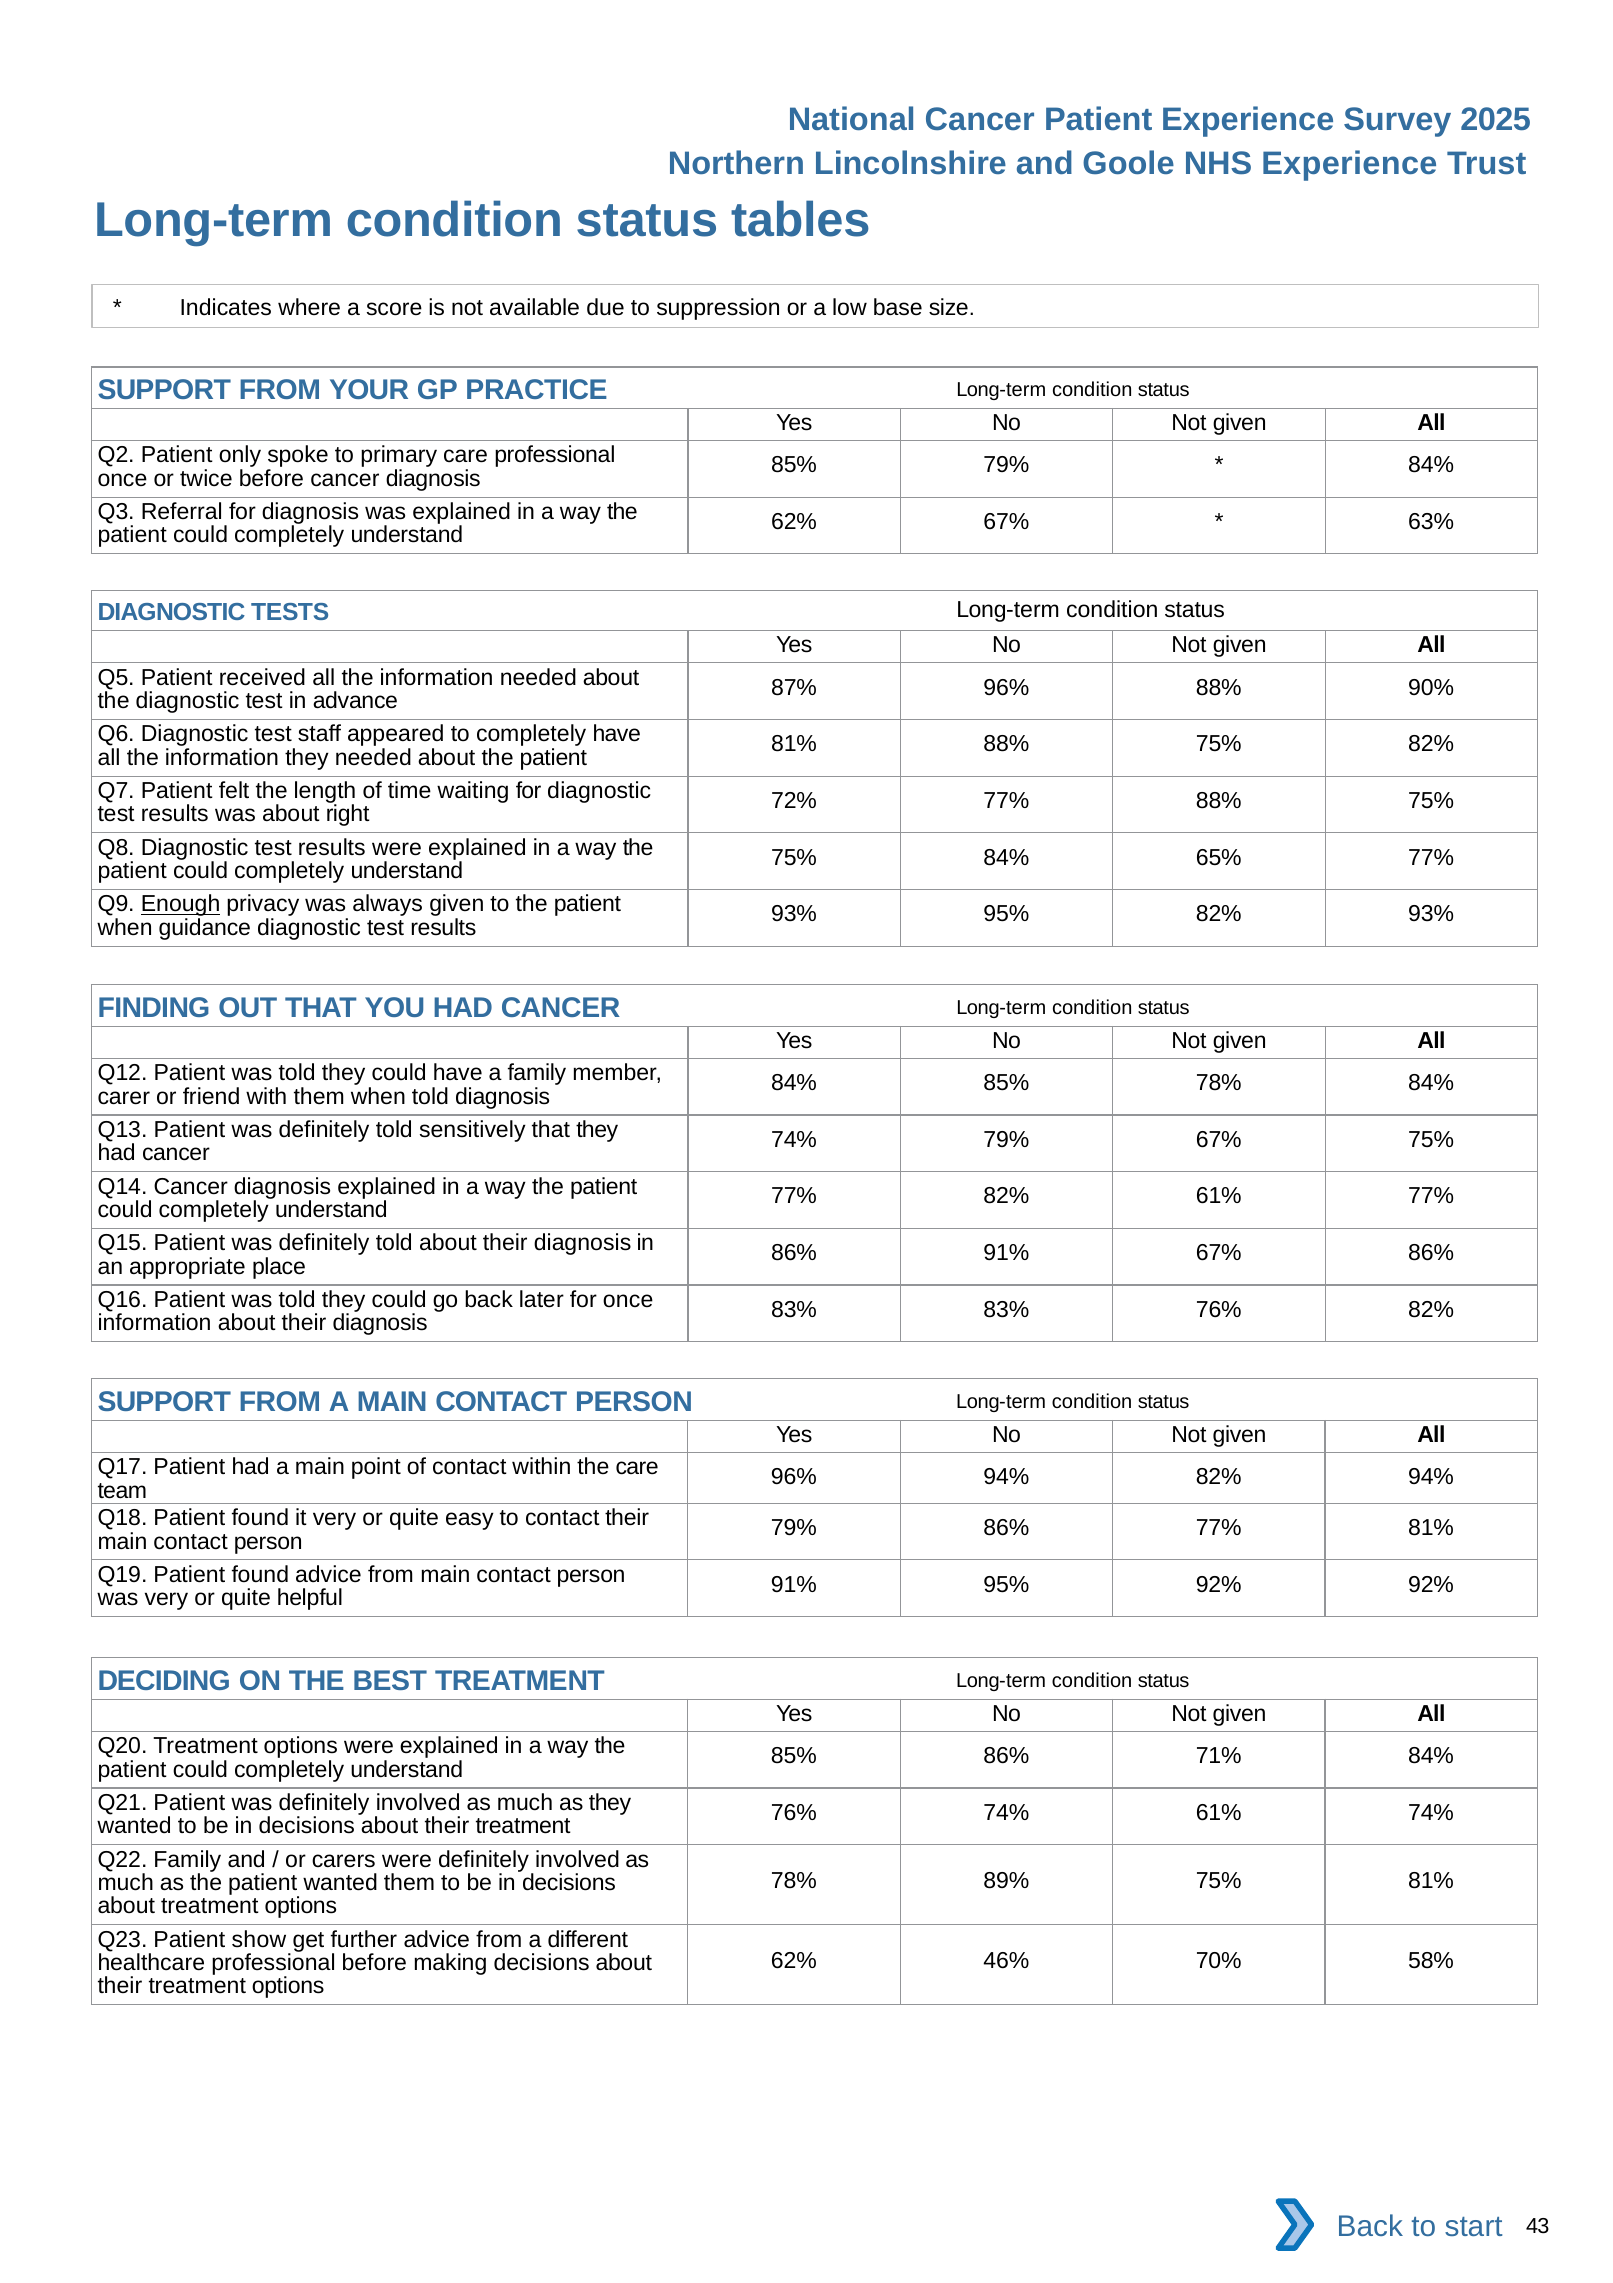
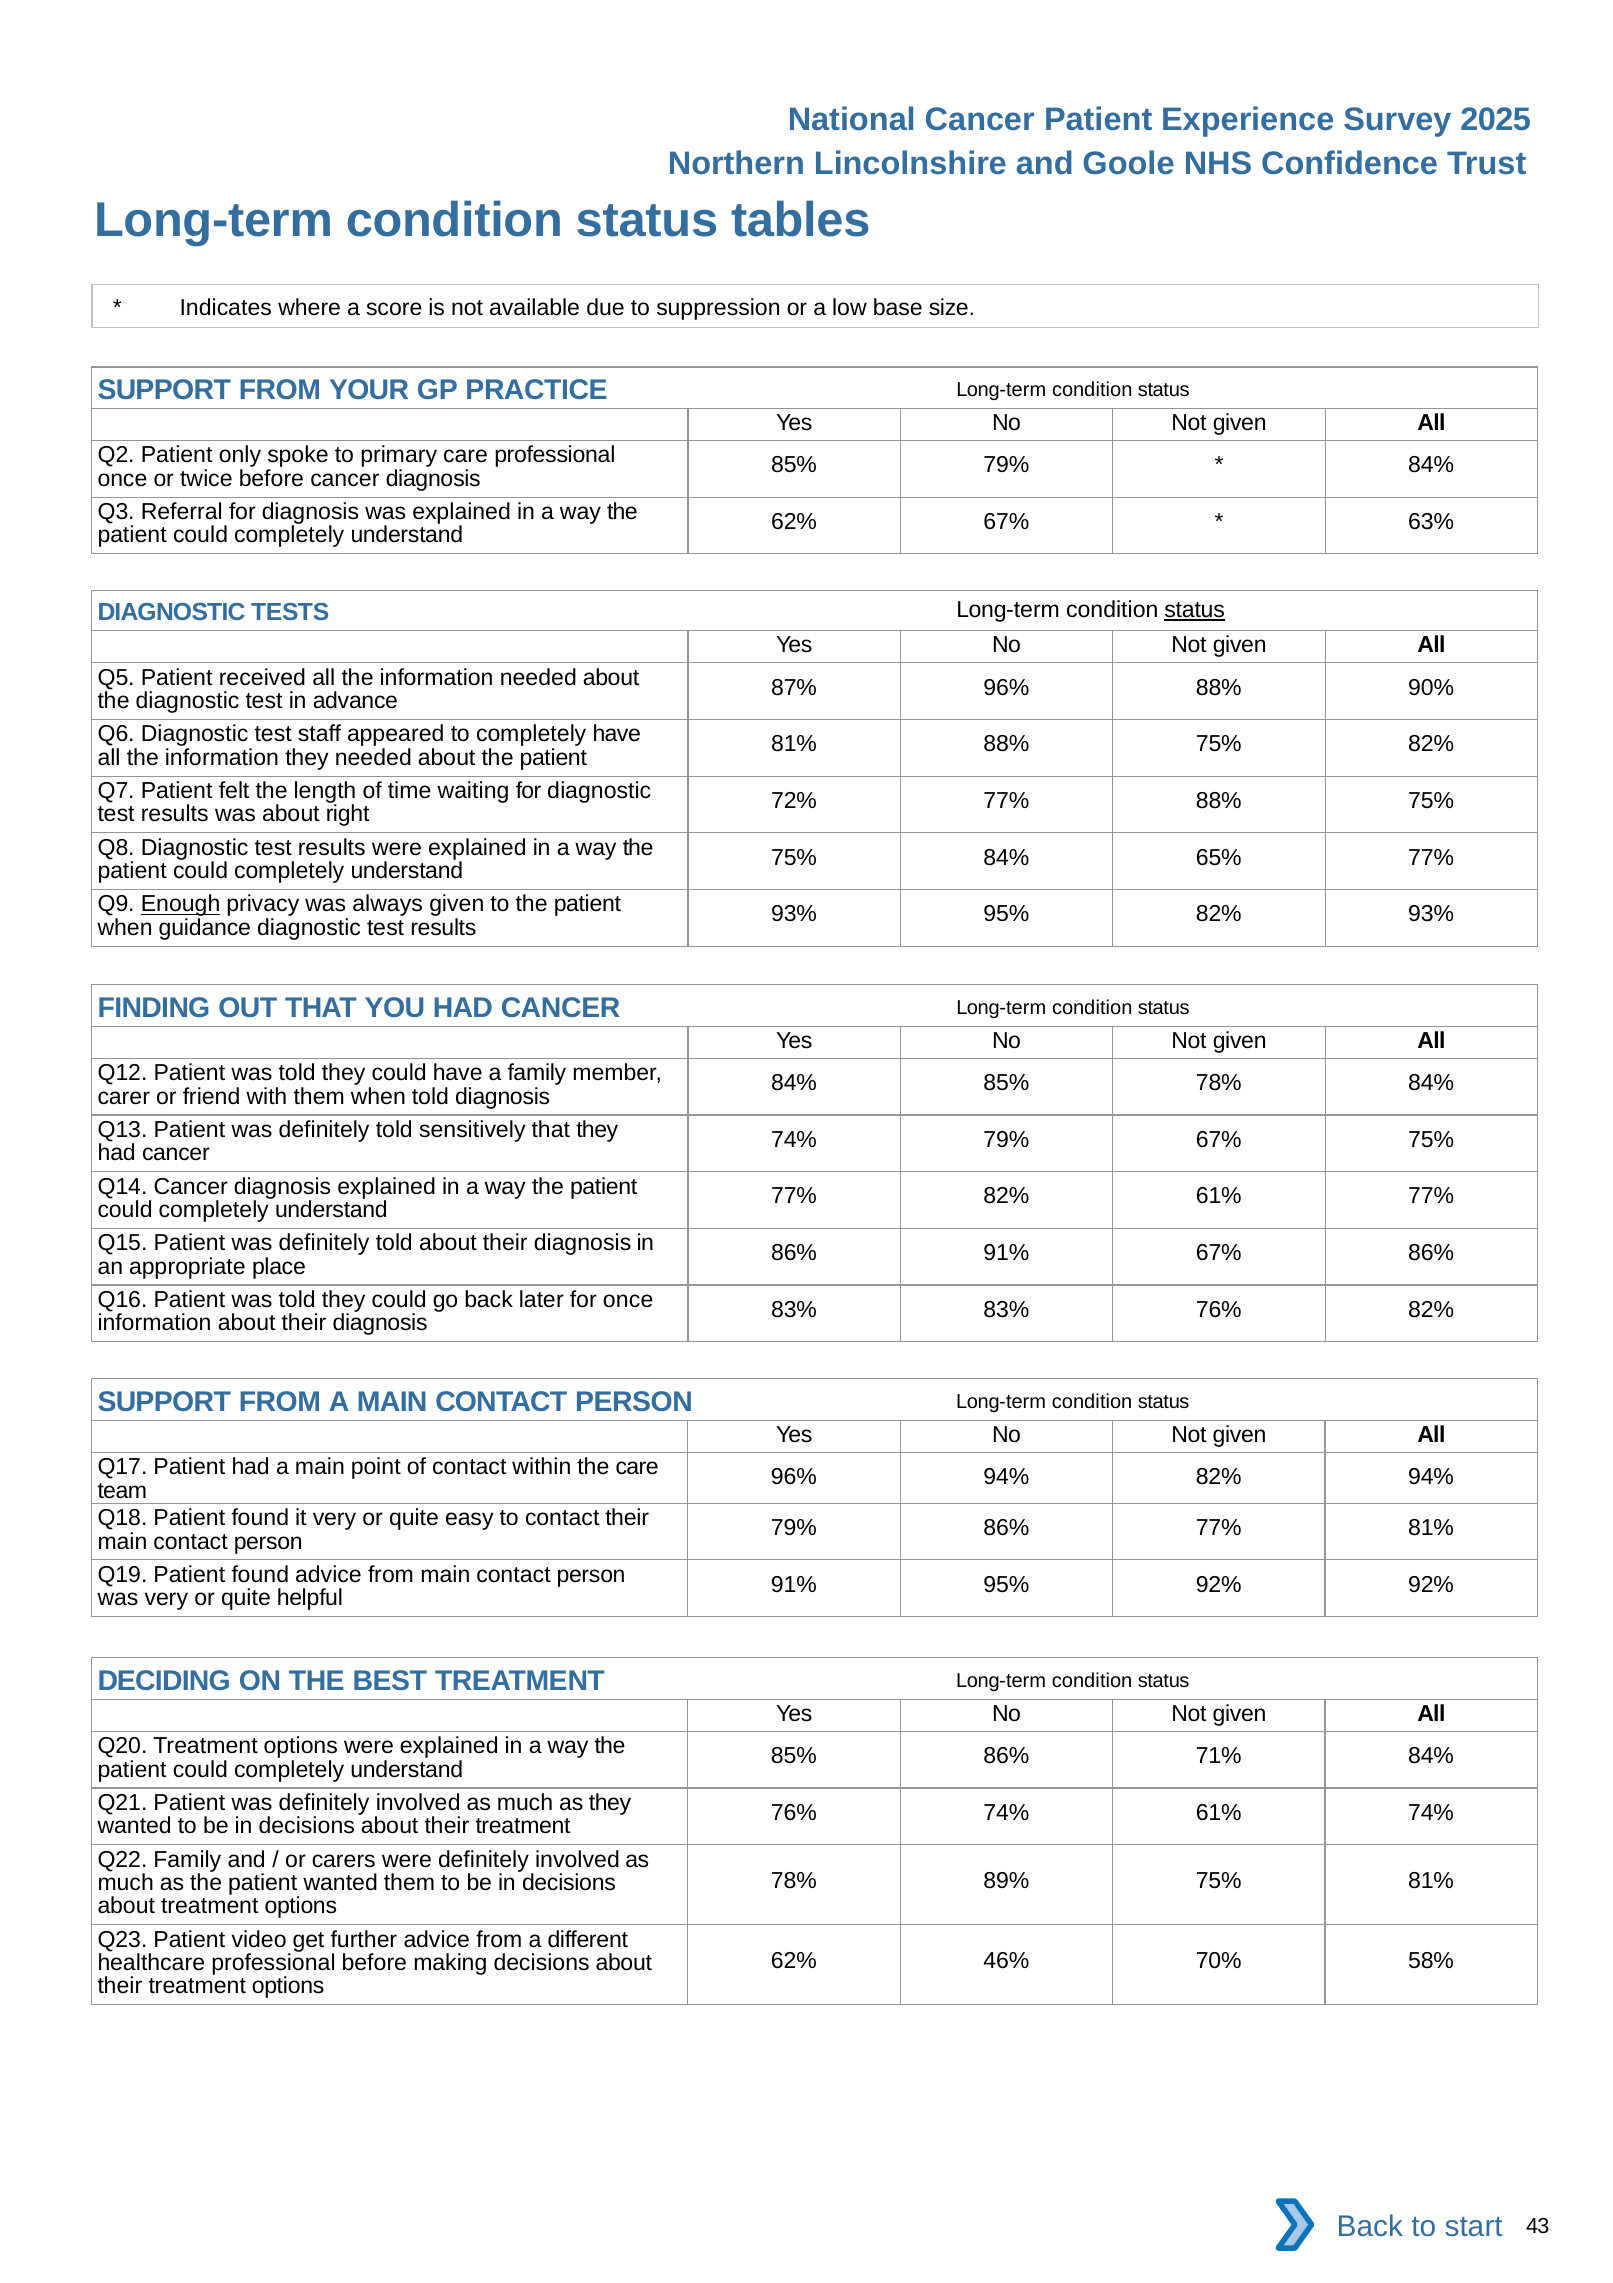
NHS Experience: Experience -> Confidence (1350, 164)
status underline: none -> present (1195, 610)
show: show -> video (259, 1939)
